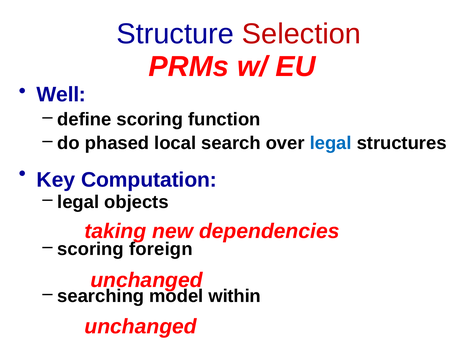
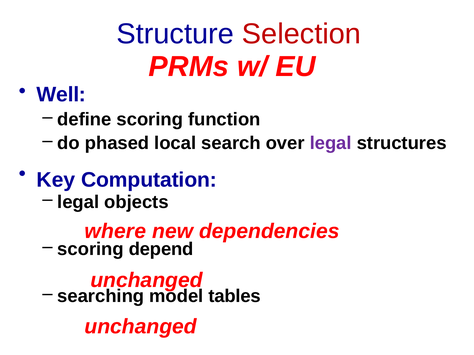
legal colour: blue -> purple (331, 143)
taking: taking -> where (115, 232)
foreign: foreign -> depend (161, 249)
within: within -> tables (235, 297)
